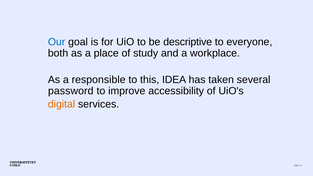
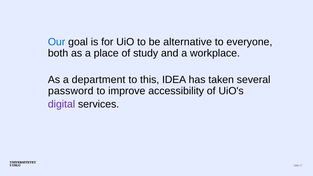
descriptive: descriptive -> alternative (188, 42)
responsible: responsible -> department (99, 80)
digital colour: orange -> purple (62, 104)
